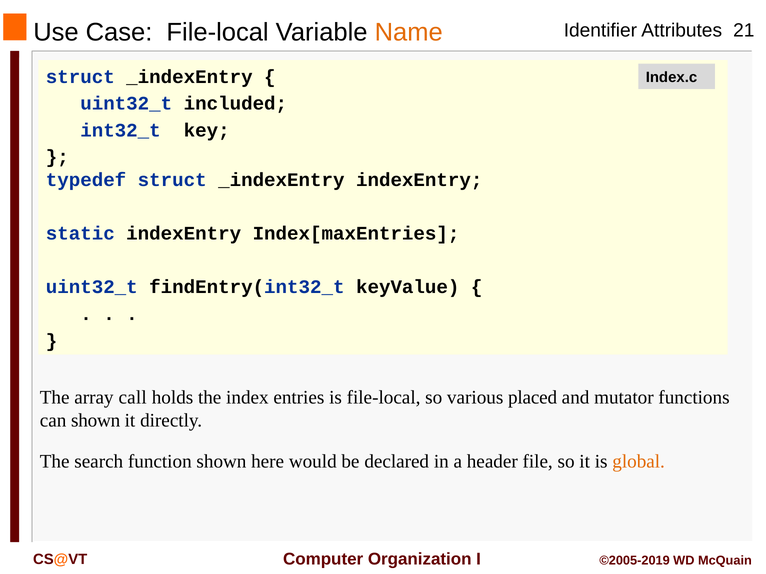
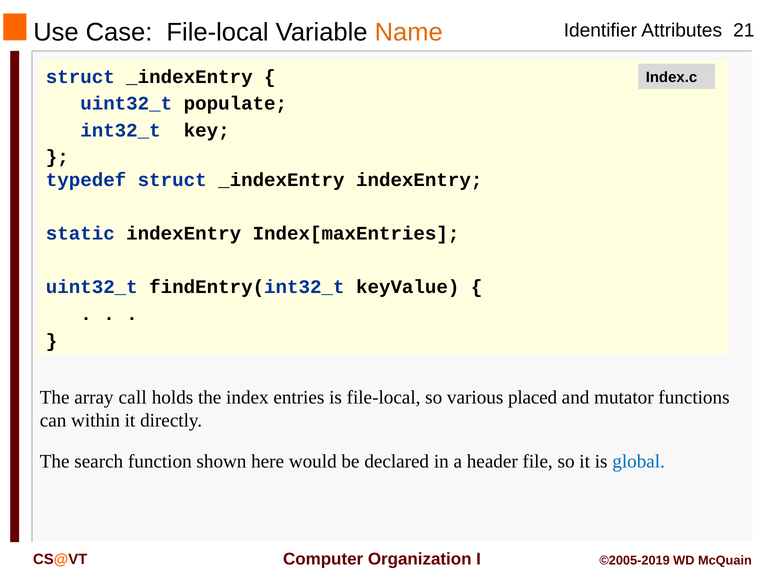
included: included -> populate (235, 104)
can shown: shown -> within (96, 421)
global colour: orange -> blue (639, 462)
